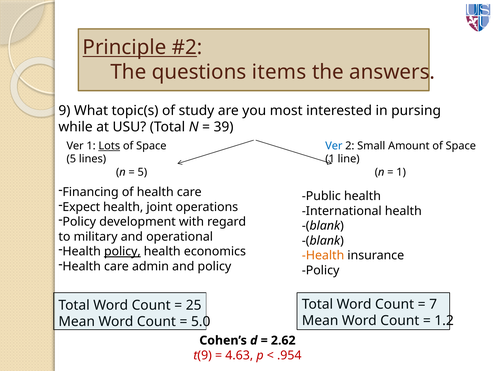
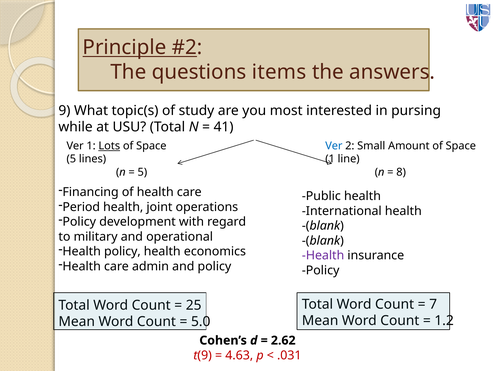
39: 39 -> 41 (224, 127)
1: 1 -> 8 (401, 172)
Expect: Expect -> Period (81, 207)
policy underline: present -> none (122, 252)
Health colour: orange -> purple (323, 256)
.954: .954 -> .031 (289, 356)
